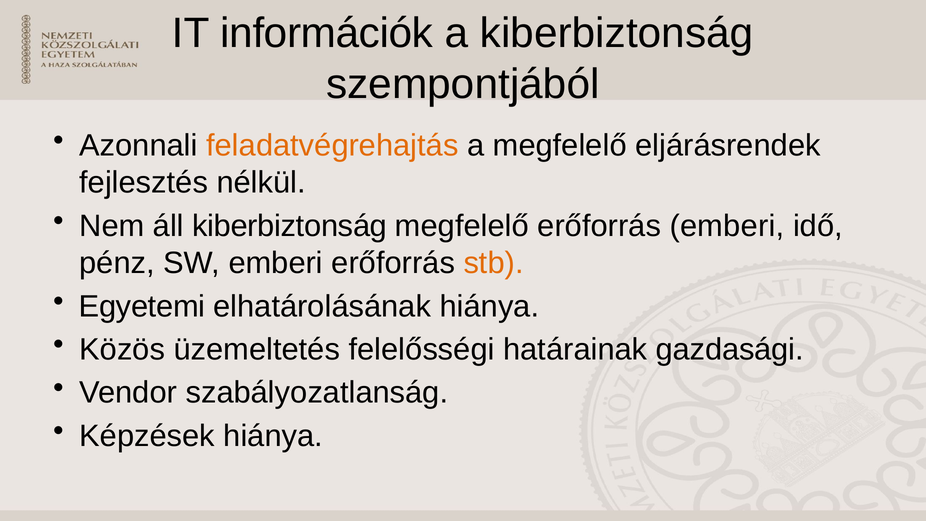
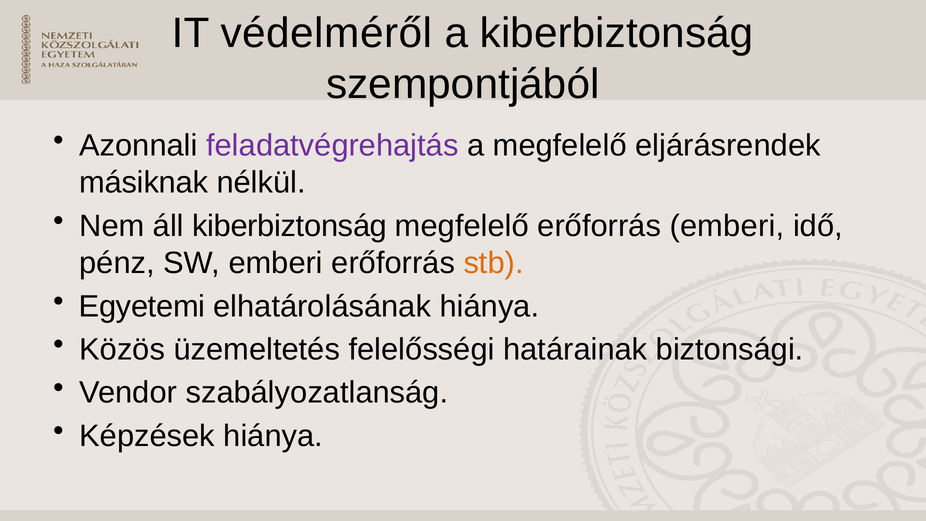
információk: információk -> védelméről (326, 33)
feladatvégrehajtás colour: orange -> purple (332, 146)
fejlesztés: fejlesztés -> másiknak (144, 183)
gazdasági: gazdasági -> biztonsági (730, 349)
